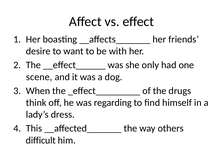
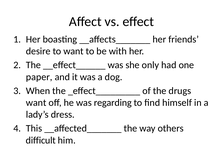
scene: scene -> paper (39, 77)
think: think -> want (36, 103)
